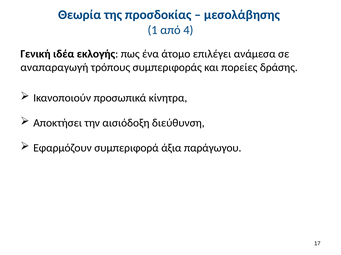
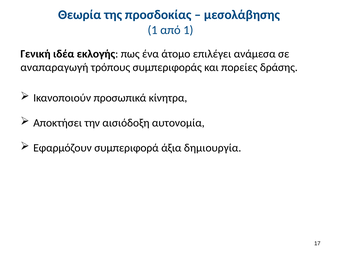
από 4: 4 -> 1 (188, 30)
διεύθυνση: διεύθυνση -> αυτονομία (178, 123)
παράγωγου: παράγωγου -> δημιουργία (213, 148)
